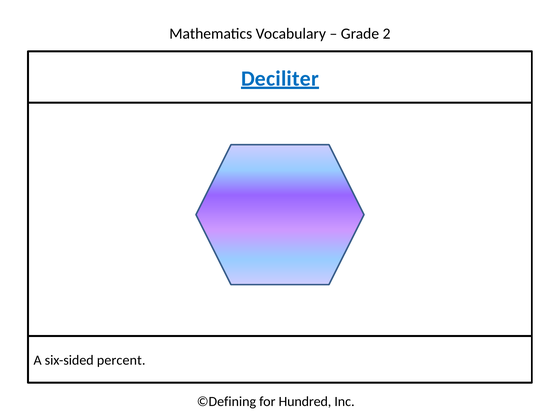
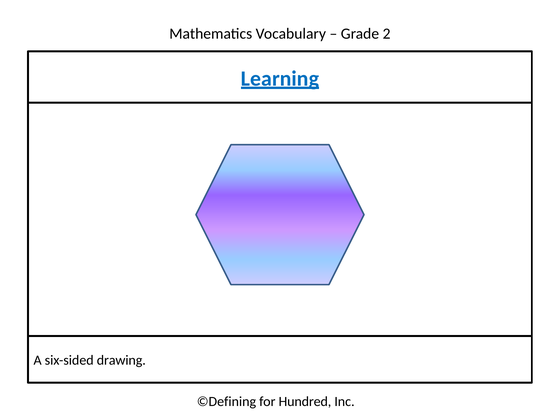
Deciliter: Deciliter -> Learning (280, 78)
percent: percent -> drawing (121, 360)
